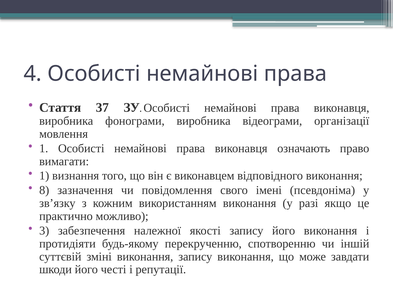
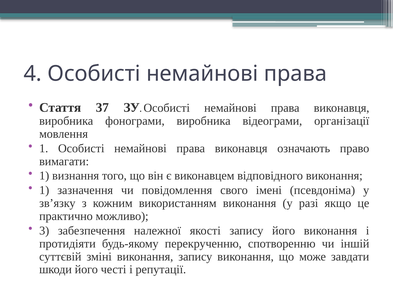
8: 8 -> 1 (44, 190)
